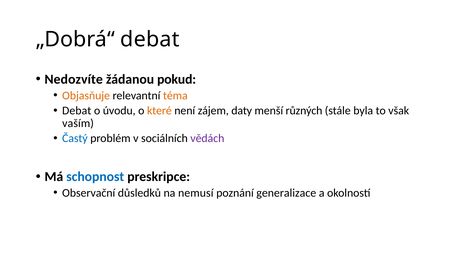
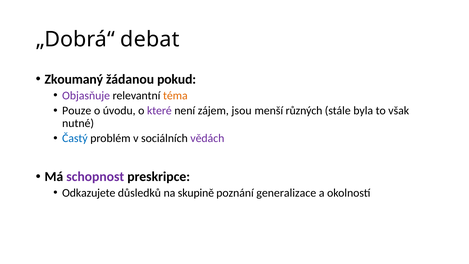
Nedozvíte: Nedozvíte -> Zkoumaný (74, 79)
Objasňuje colour: orange -> purple (86, 95)
Debat: Debat -> Pouze (77, 111)
které colour: orange -> purple (159, 111)
daty: daty -> jsou (242, 111)
vaším: vaším -> nutné (78, 123)
schopnost colour: blue -> purple (95, 177)
Observační: Observační -> Odkazujete (89, 193)
nemusí: nemusí -> skupině (196, 193)
